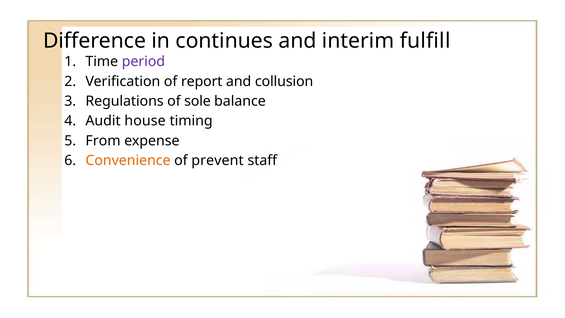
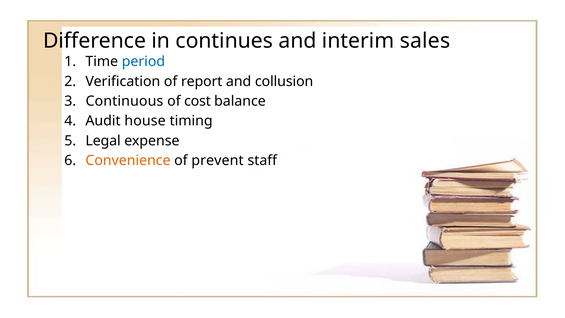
fulfill: fulfill -> sales (425, 41)
period colour: purple -> blue (143, 62)
Regulations: Regulations -> Continuous (124, 101)
sole: sole -> cost (197, 101)
From: From -> Legal (103, 141)
